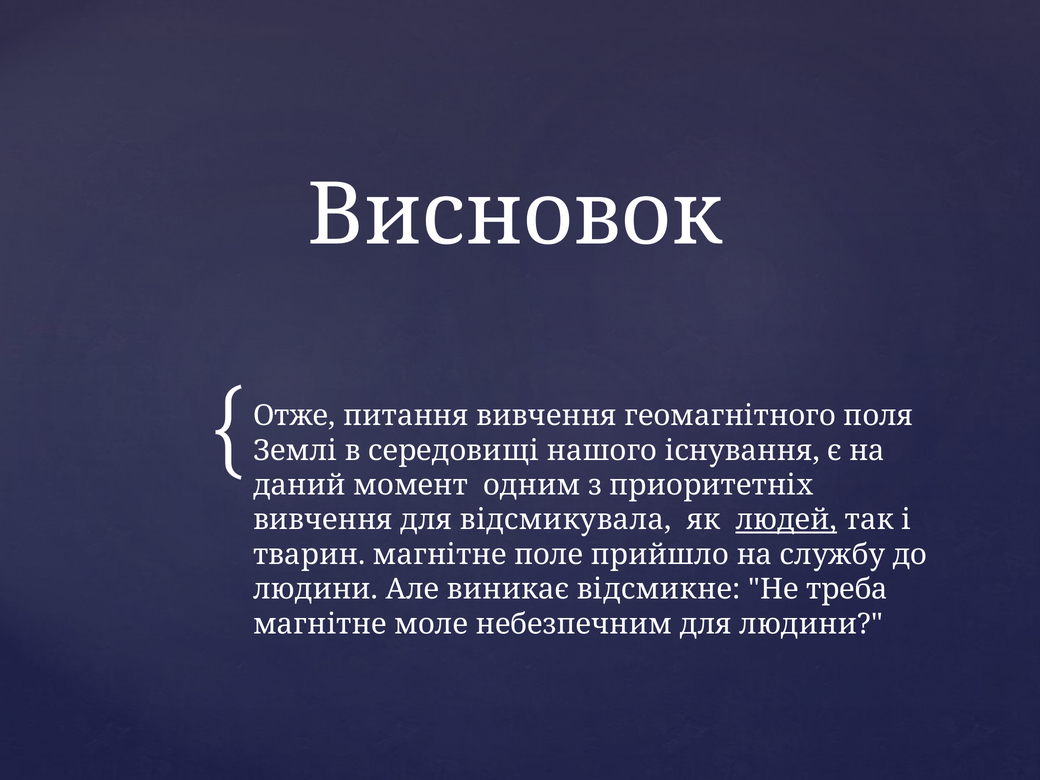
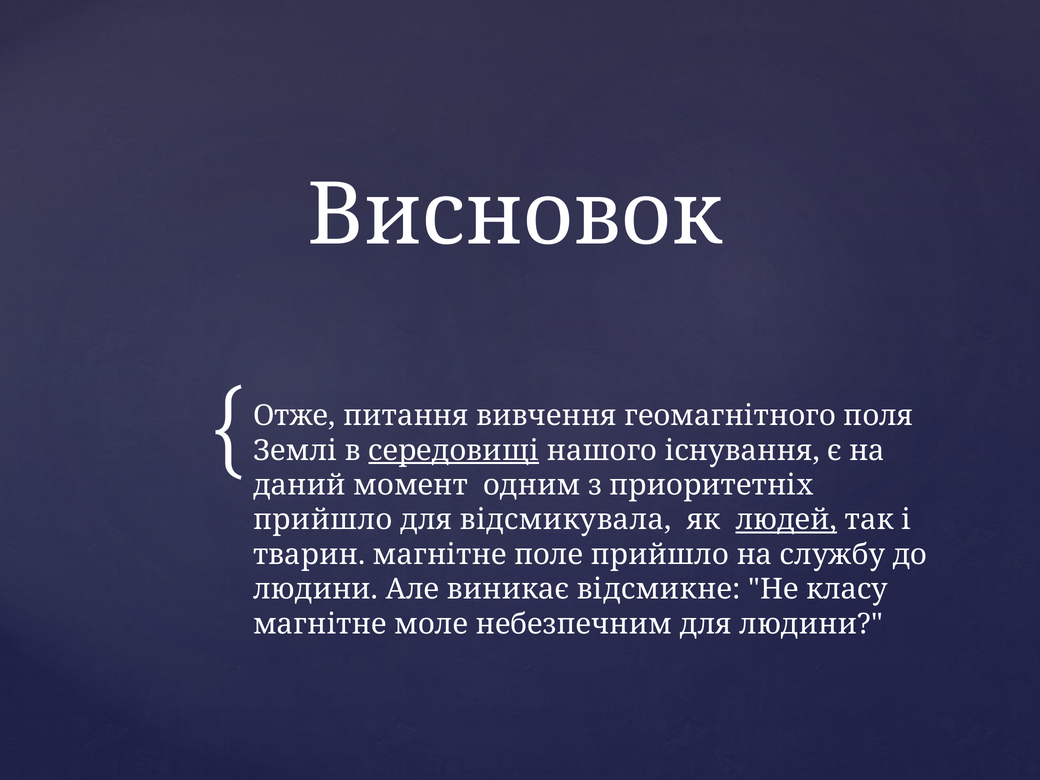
середовищі underline: none -> present (454, 451)
вивчення: вивчення -> прийшло (323, 520)
треба: треба -> класу (847, 589)
